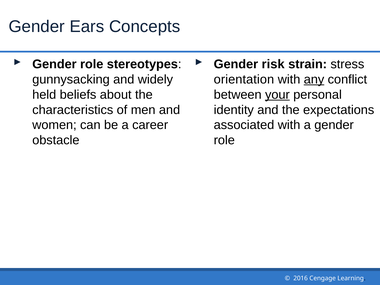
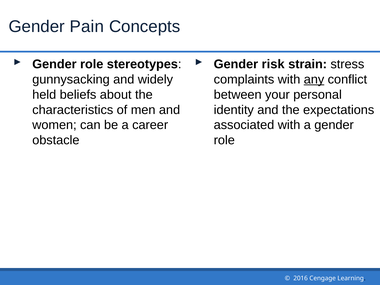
Ears: Ears -> Pain (87, 27)
orientation: orientation -> complaints (244, 79)
your underline: present -> none (277, 95)
